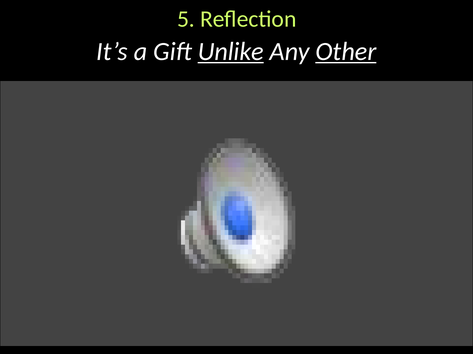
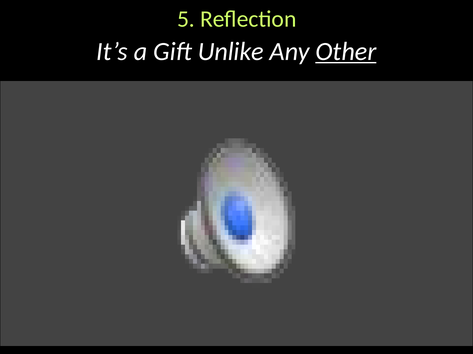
Unlike underline: present -> none (231, 51)
